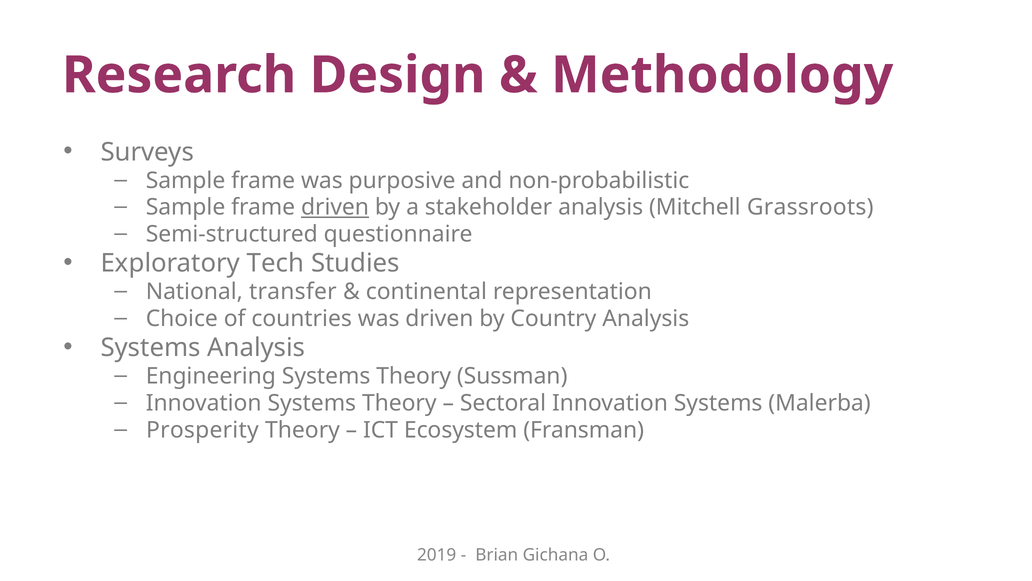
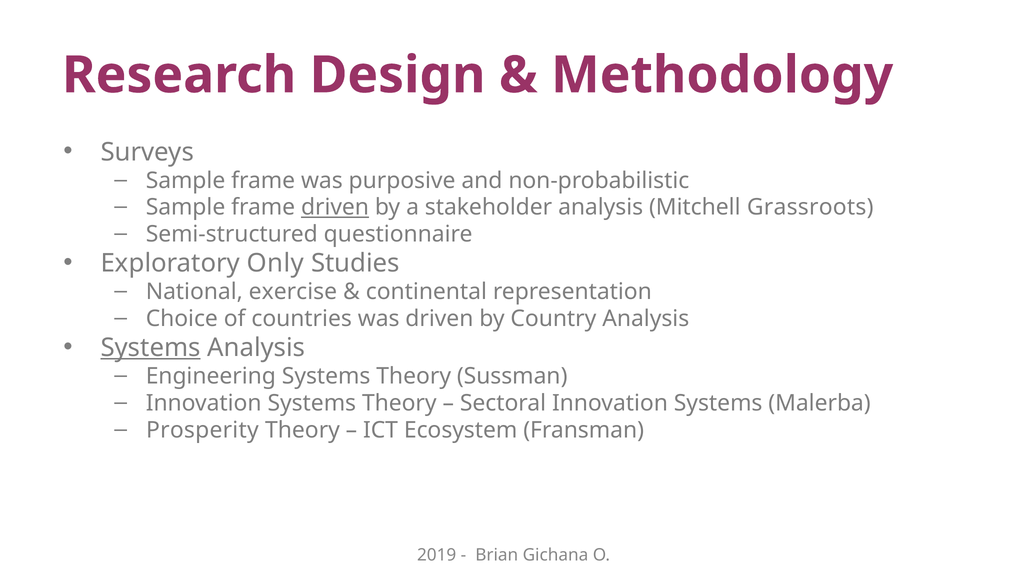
Tech: Tech -> Only (275, 263)
transfer: transfer -> exercise (293, 292)
Systems underline: none -> present (151, 348)
